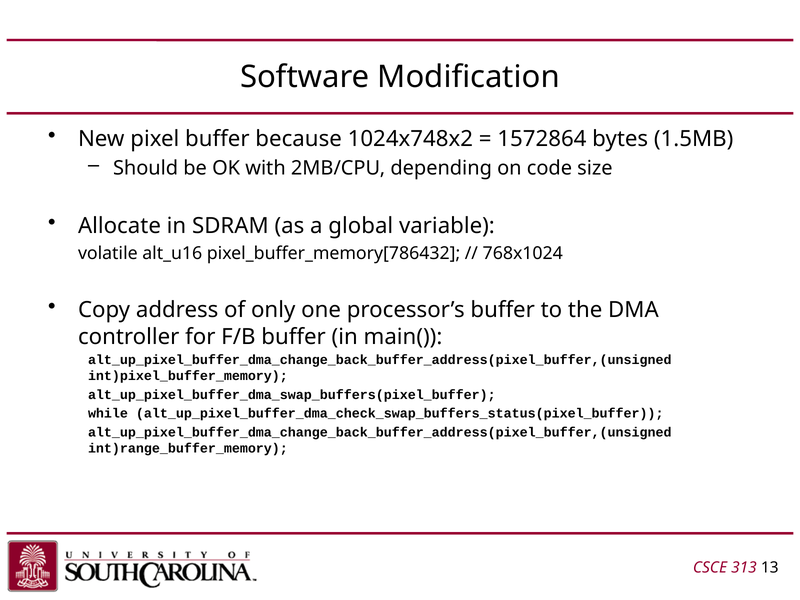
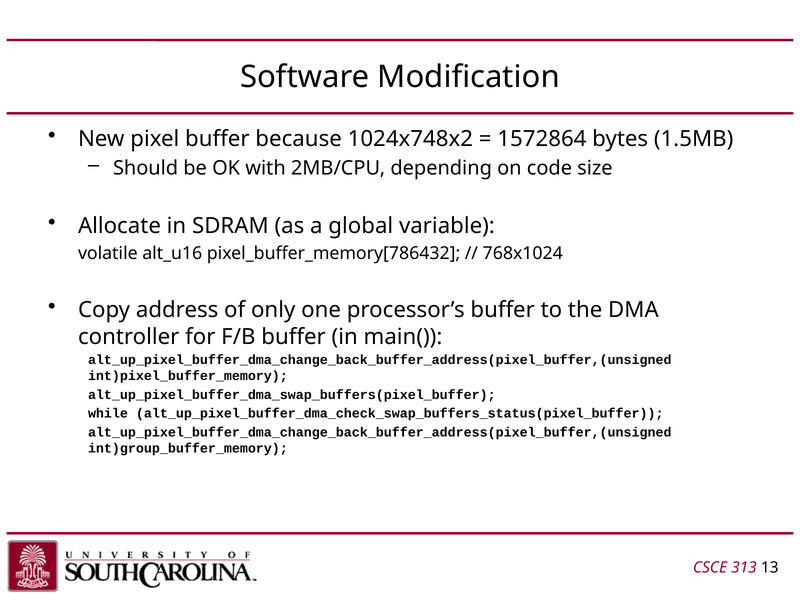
int)range_buffer_memory: int)range_buffer_memory -> int)group_buffer_memory (188, 448)
